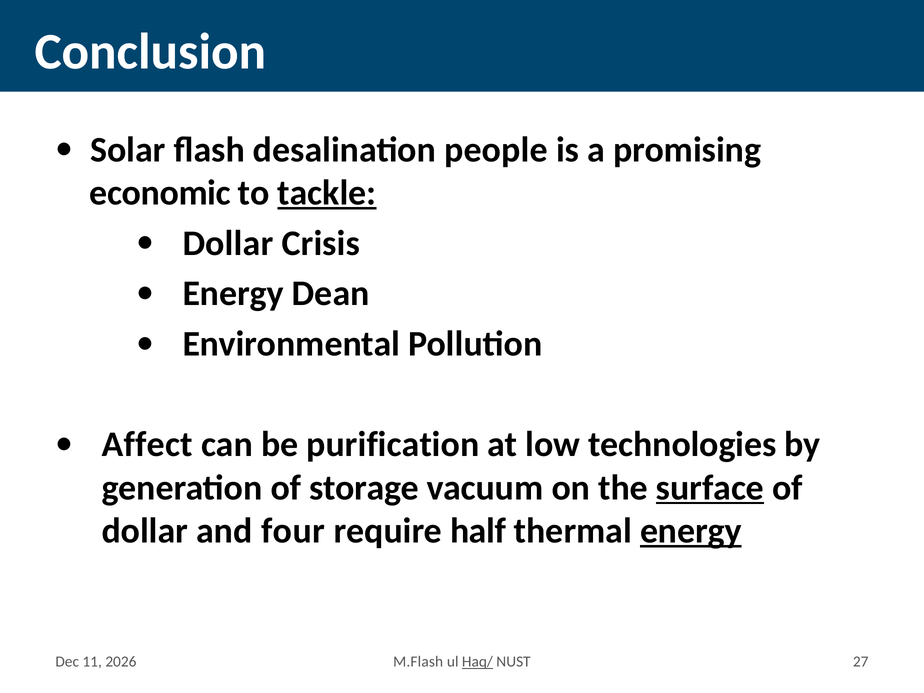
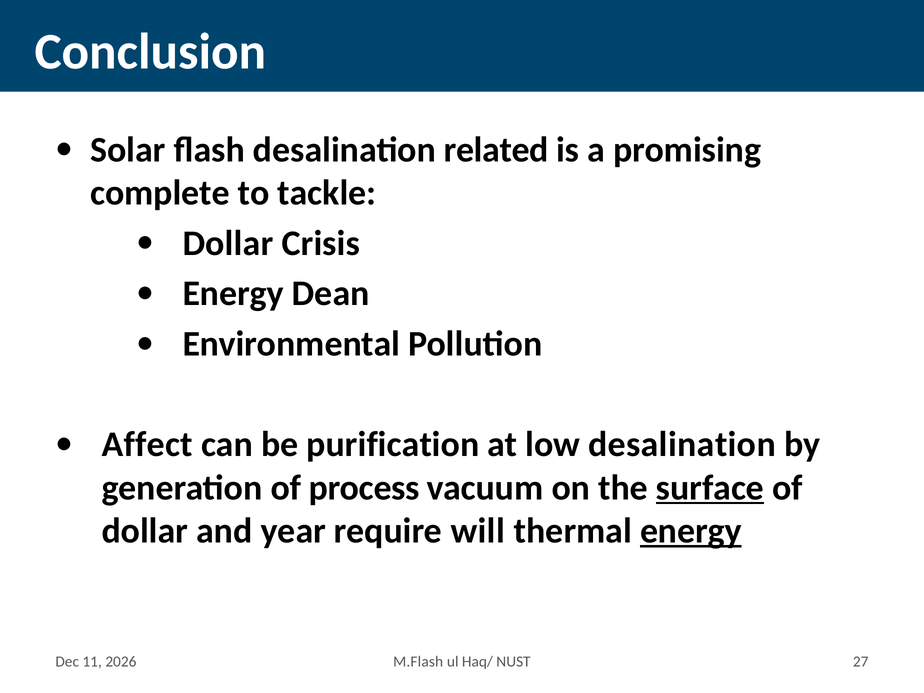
people: people -> related (496, 150)
economic: economic -> complete (160, 193)
tackle underline: present -> none (327, 193)
low technologies: technologies -> desalination (682, 445)
storage: storage -> process (364, 488)
four: four -> year (293, 531)
half: half -> will (478, 531)
Haq/ underline: present -> none (477, 662)
